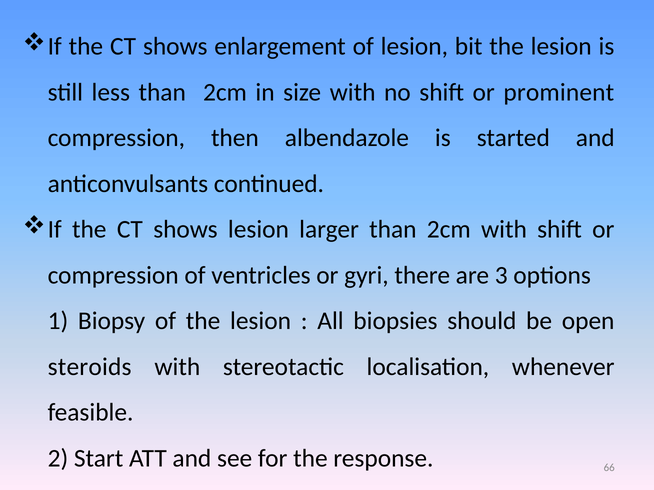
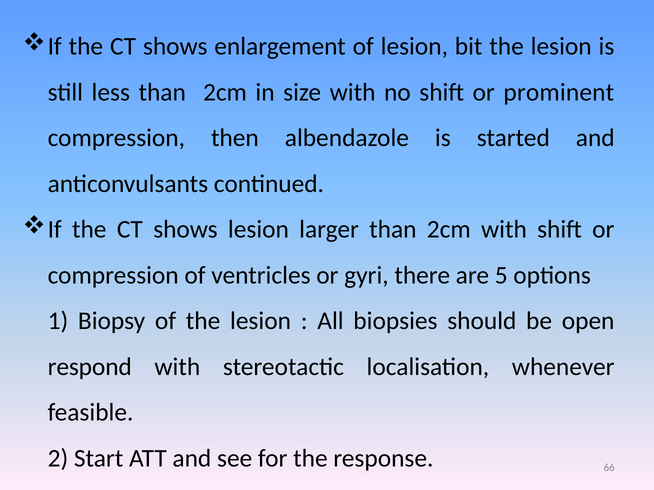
3: 3 -> 5 (501, 275)
steroids: steroids -> respond (90, 367)
